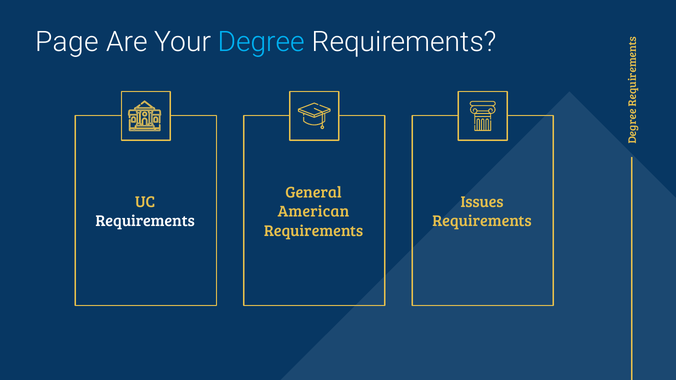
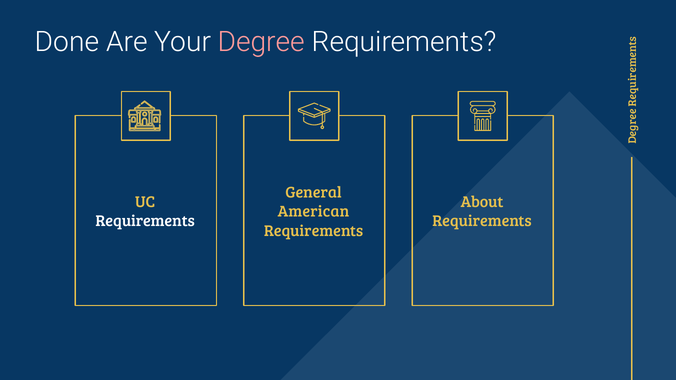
Page: Page -> Done (67, 42)
Degree colour: light blue -> pink (261, 42)
Issues: Issues -> About (482, 202)
